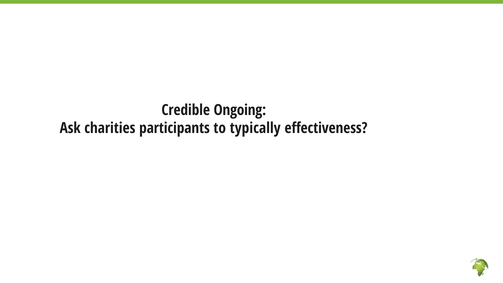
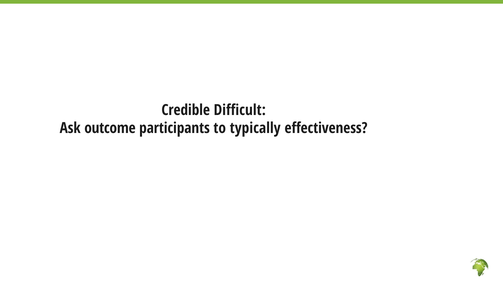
Ongoing: Ongoing -> Difficult (240, 110)
charities: charities -> outcome (110, 128)
